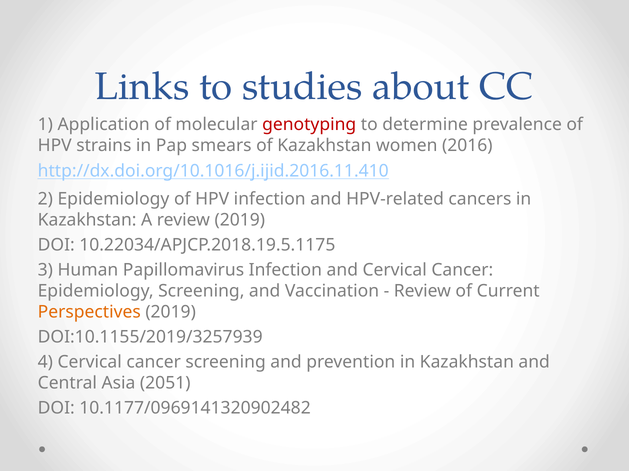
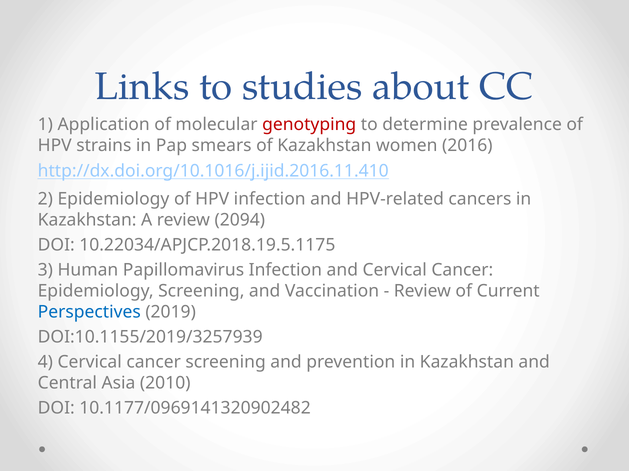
review 2019: 2019 -> 2094 (240, 220)
Perspectives colour: orange -> blue (89, 312)
2051: 2051 -> 2010 (165, 384)
